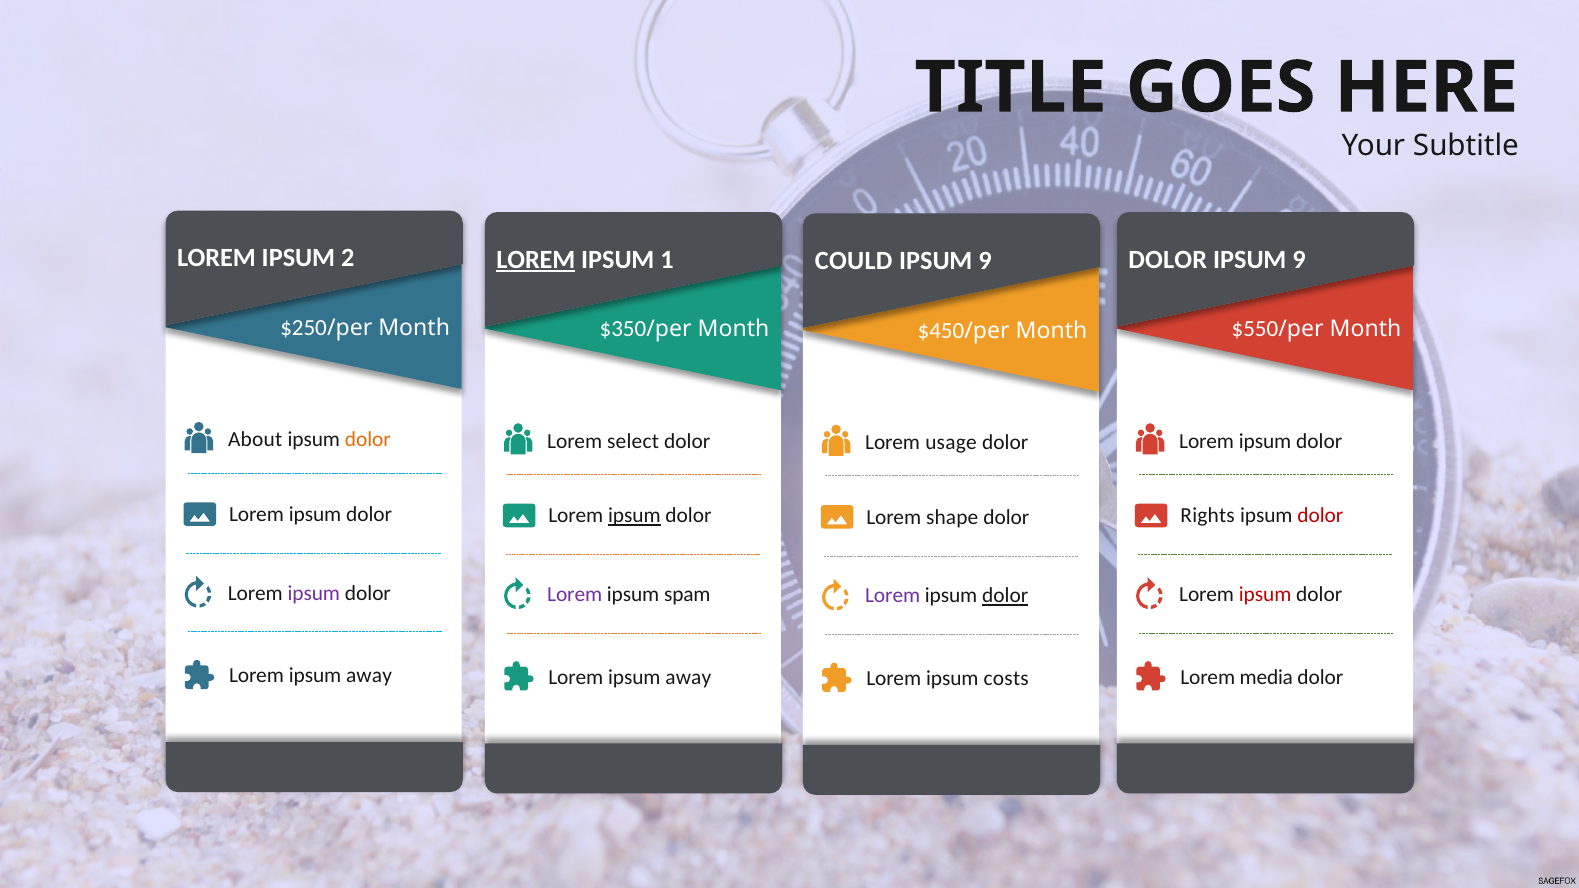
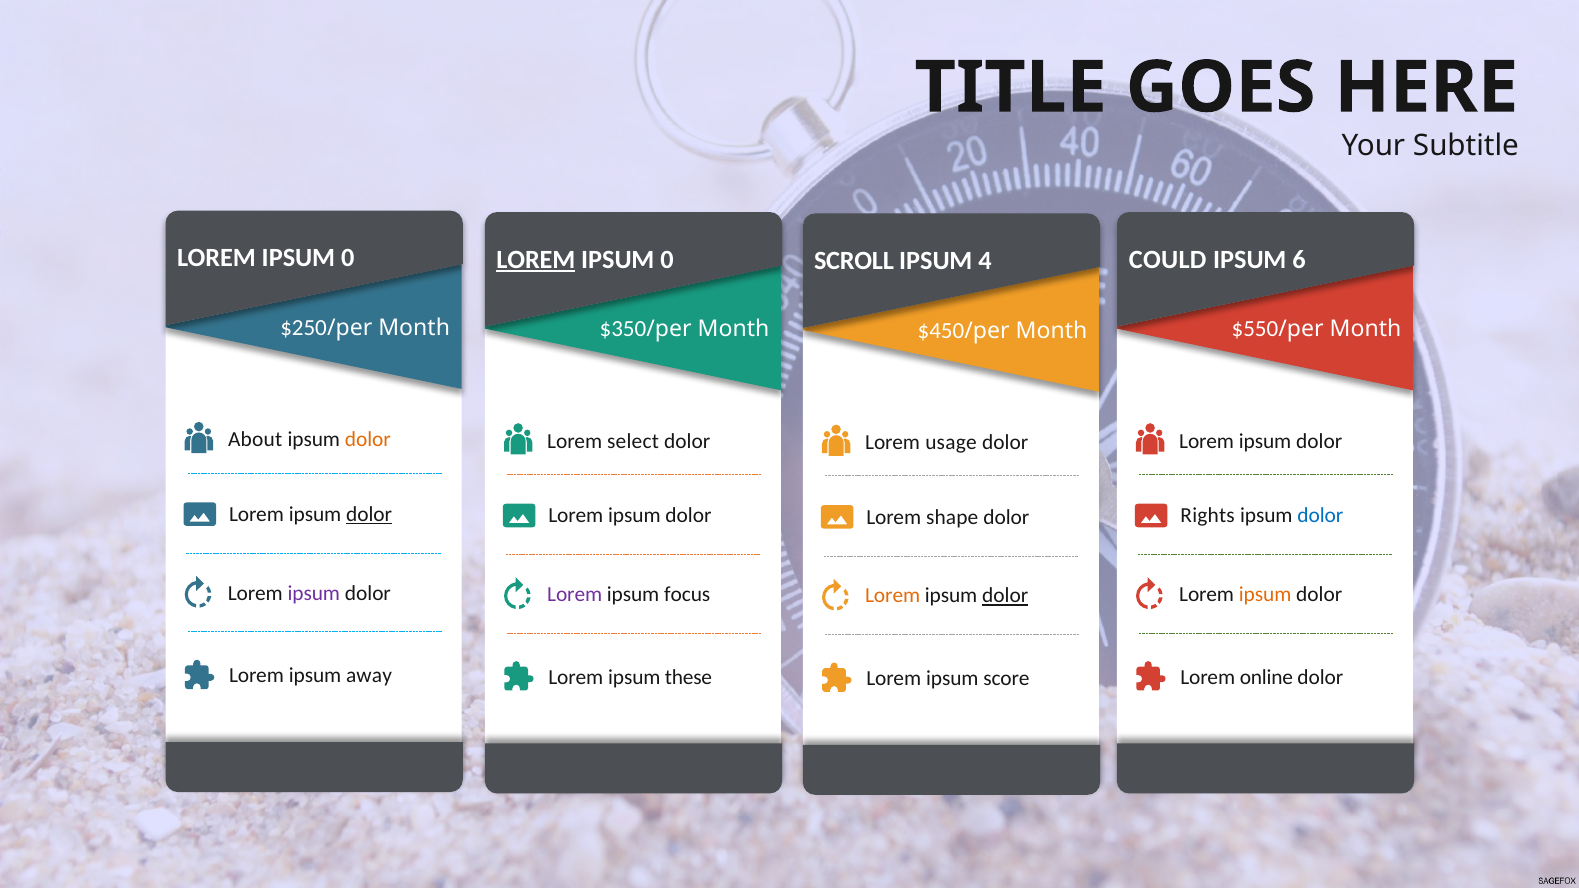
2: 2 -> 0 (348, 258)
1: 1 -> 0 (667, 260)
DOLOR: DOLOR -> COULD (1168, 260)
9: 9 -> 6 (1299, 260)
COULD: COULD -> SCROLL (854, 261)
9: 9 -> 4 (985, 261)
dolor underline: none -> present (369, 515)
ipsum underline: present -> none (634, 516)
dolor colour: red -> blue (1320, 516)
spam: spam -> focus (687, 595)
ipsum colour: red -> orange (1265, 595)
Lorem colour: purple -> orange (893, 596)
away: away -> these (689, 677)
media: media -> online (1266, 677)
costs: costs -> score (1006, 679)
